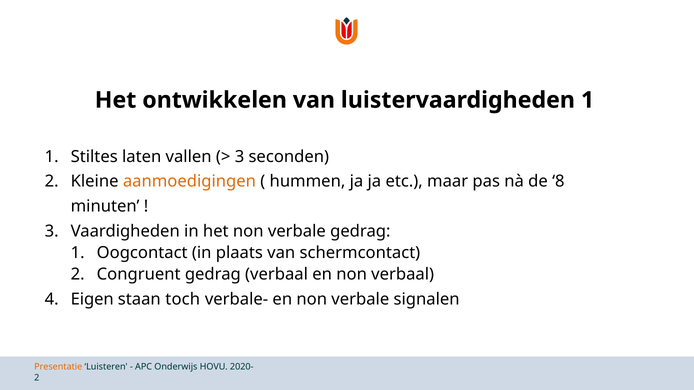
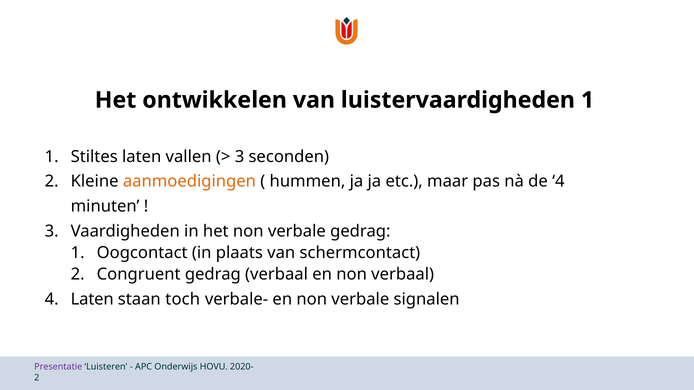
de 8: 8 -> 4 (558, 182)
Eigen: Eigen -> Laten (92, 300)
Presentatie colour: orange -> purple (58, 367)
